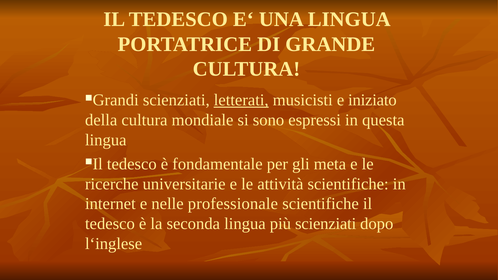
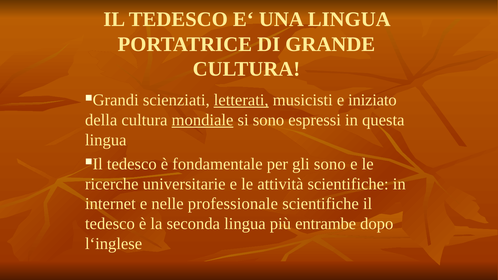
mondiale underline: none -> present (203, 120)
gli meta: meta -> sono (330, 164)
più scienziati: scienziati -> entrambe (326, 224)
